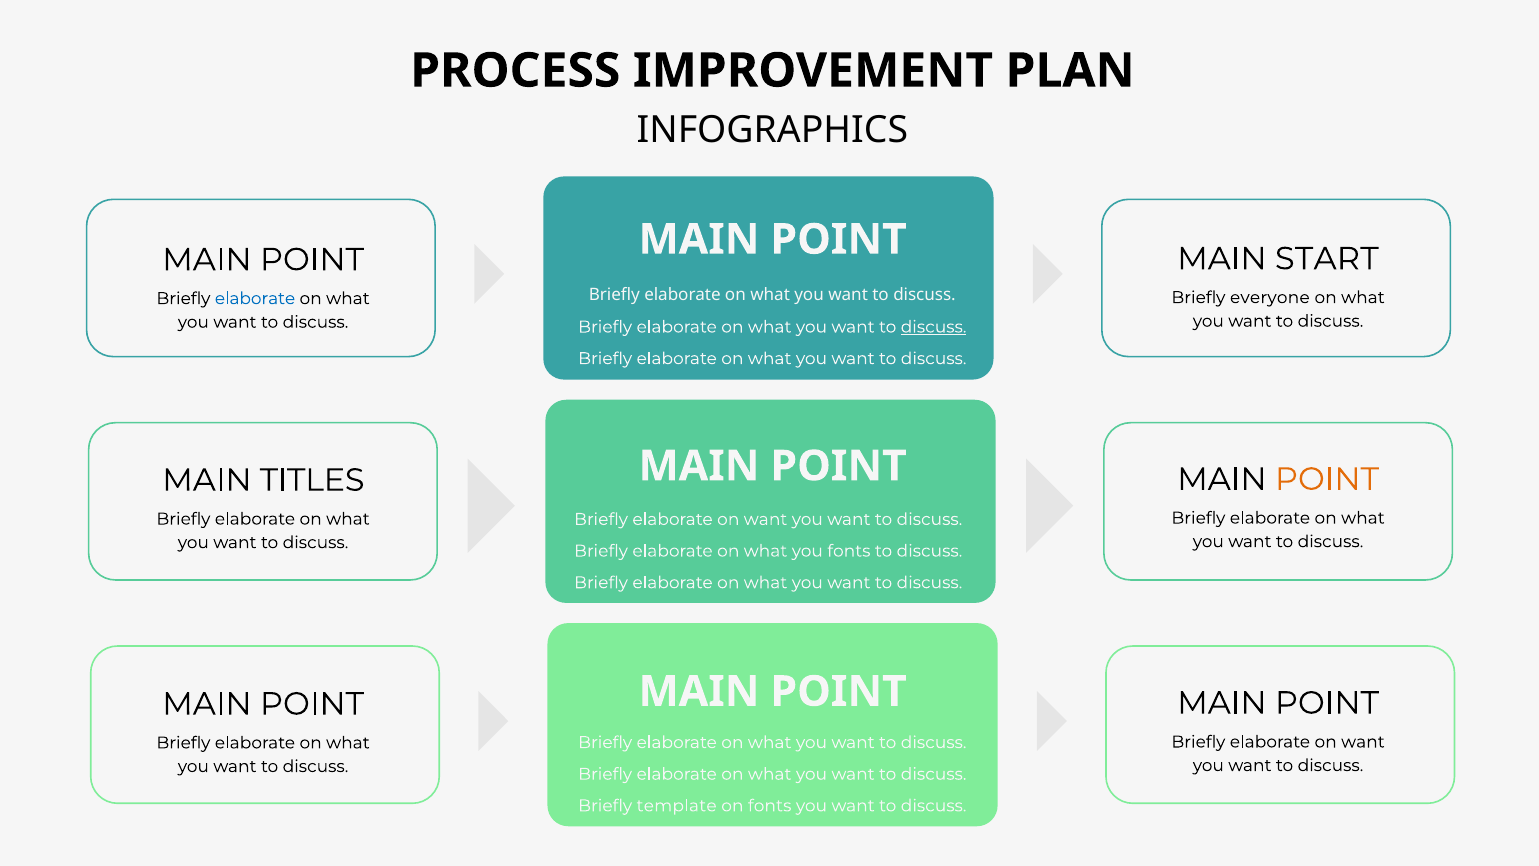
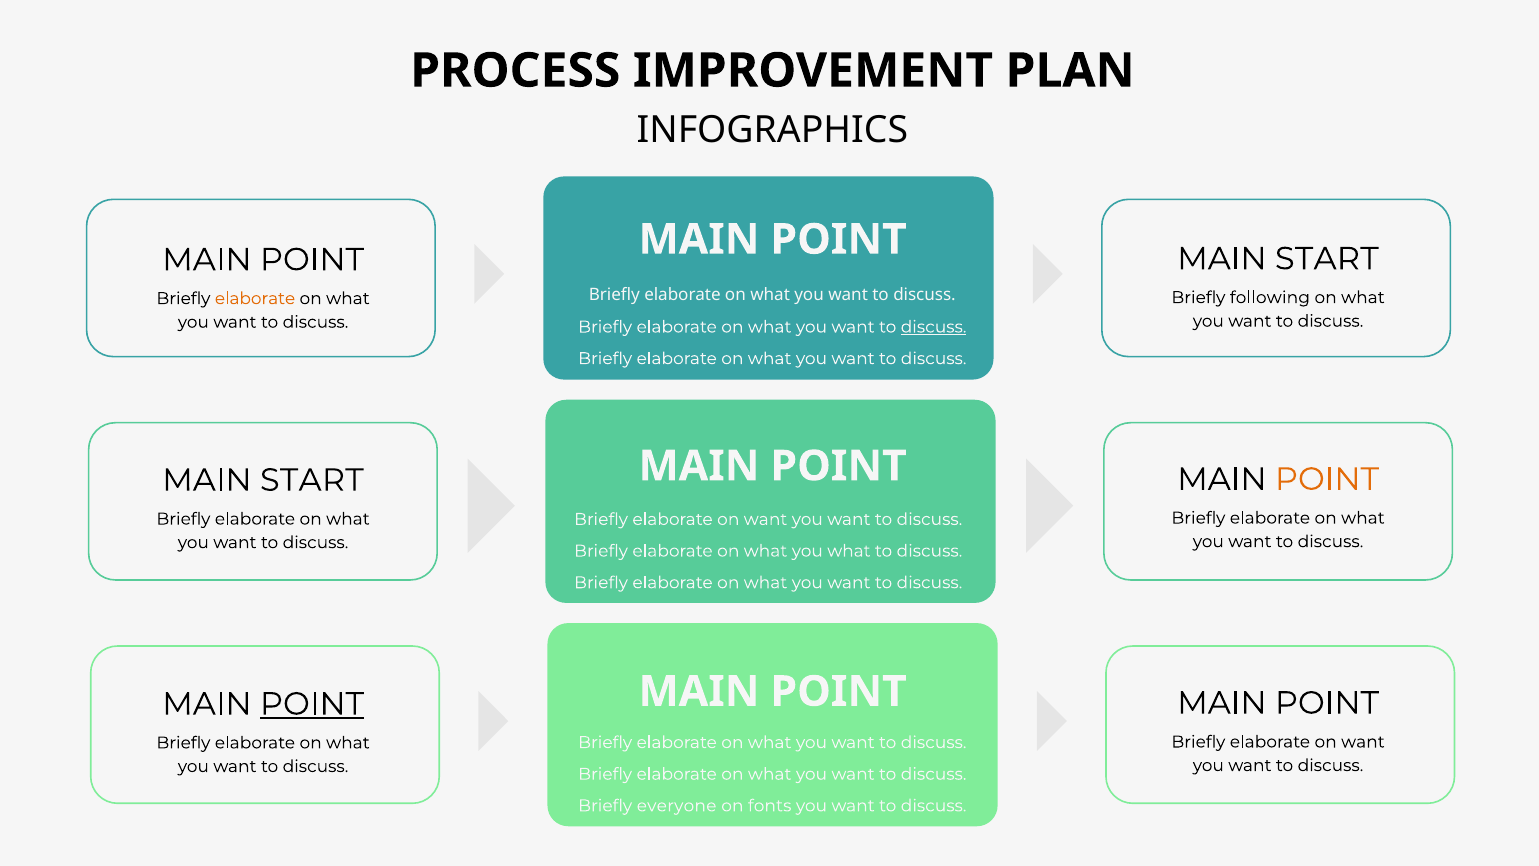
everyone: everyone -> following (1270, 297)
elaborate colour: blue -> orange (255, 298)
TITLES: TITLES -> START (312, 480)
you fonts: fonts -> what (849, 551)
POINT underline: none -> present (312, 704)
template: template -> everyone (677, 805)
